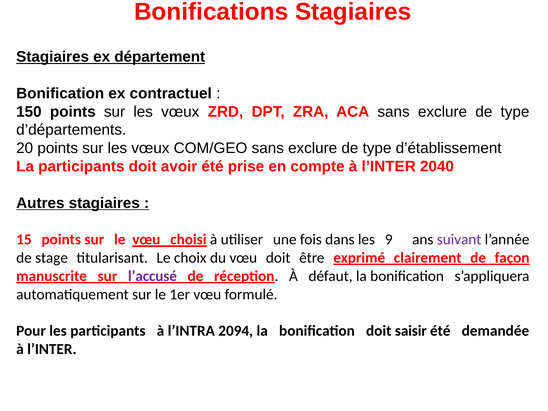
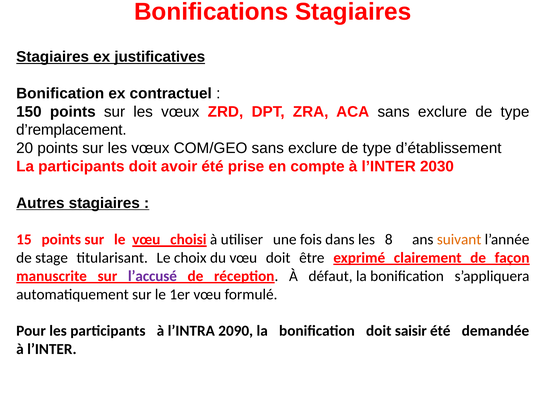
département: département -> justificatives (160, 57)
d’départements: d’départements -> d’remplacement (71, 130)
2040: 2040 -> 2030 (437, 166)
9: 9 -> 8 (389, 240)
suivant colour: purple -> orange (459, 240)
2094: 2094 -> 2090 (236, 331)
